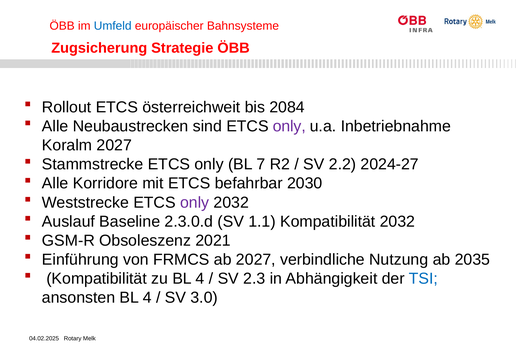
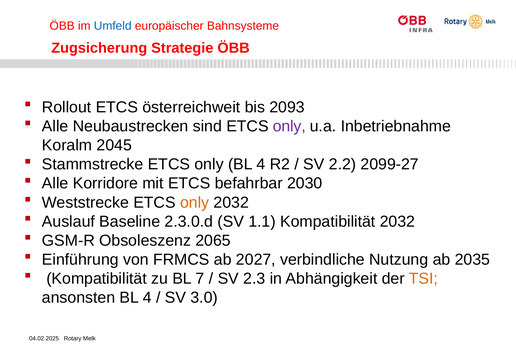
2084: 2084 -> 2093 (287, 107)
Koralm 2027: 2027 -> 2045 (114, 145)
only BL 7: 7 -> 4 (261, 164)
2024-27: 2024-27 -> 2099-27 (390, 164)
only colour: purple -> orange (195, 203)
2021: 2021 -> 2065 (213, 241)
zu BL 4: 4 -> 7 (200, 279)
TSI colour: blue -> orange (423, 279)
